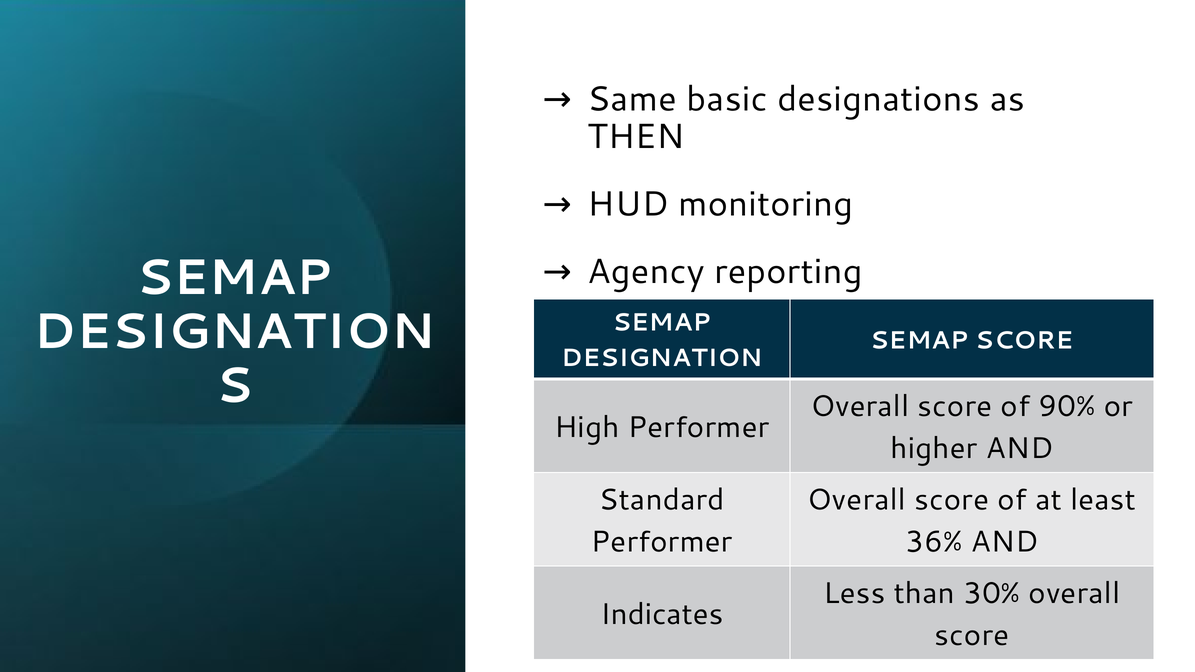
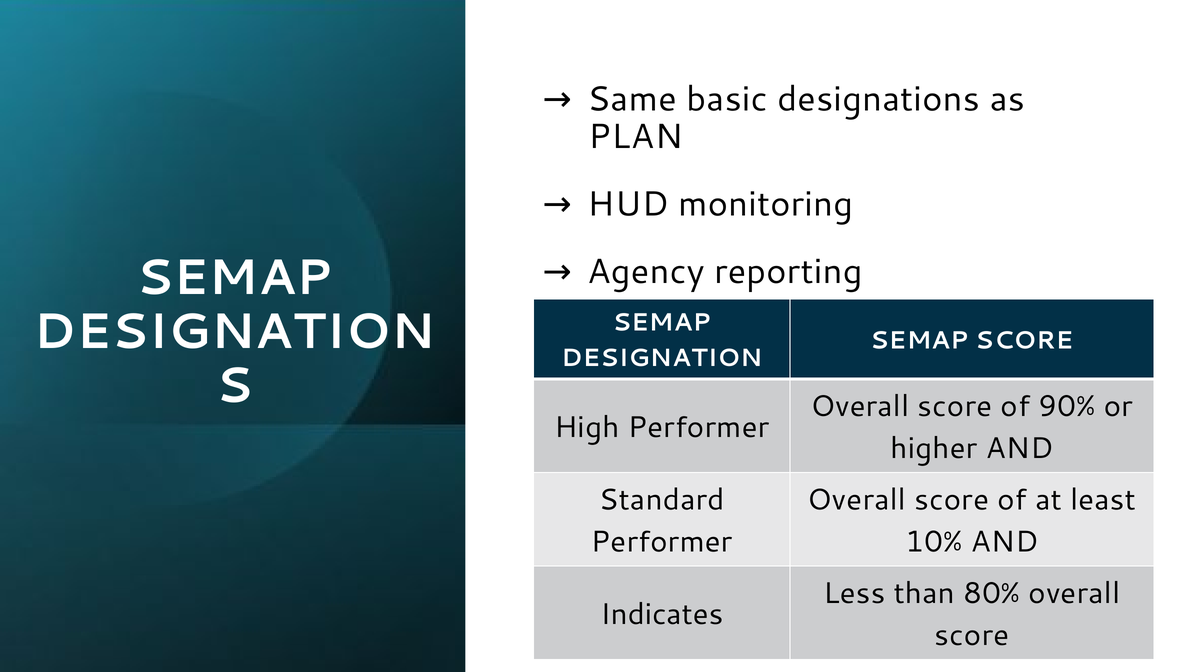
THEN: THEN -> PLAN (636, 137)
36%: 36% -> 10% (934, 542)
30%: 30% -> 80% (992, 593)
